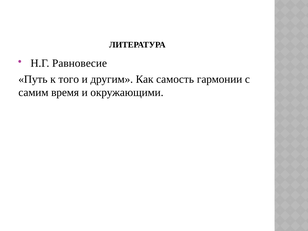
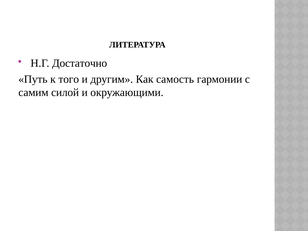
Равновесие: Равновесие -> Достаточно (80, 63)
время: время -> силой (65, 92)
